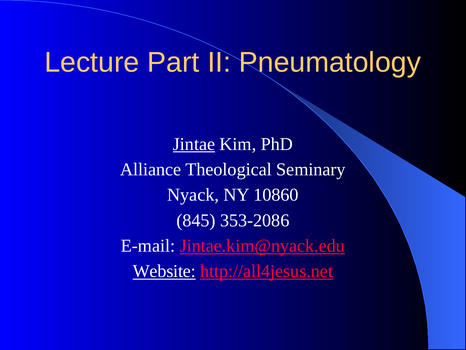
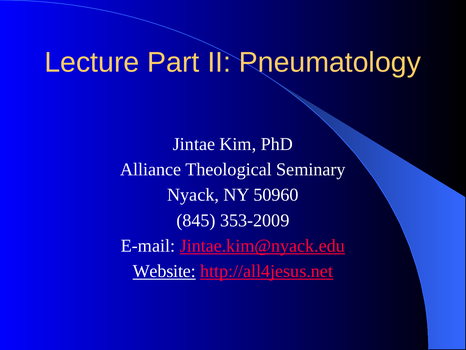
Jintae underline: present -> none (194, 144)
10860: 10860 -> 50960 (276, 195)
353-2086: 353-2086 -> 353-2009 (255, 220)
